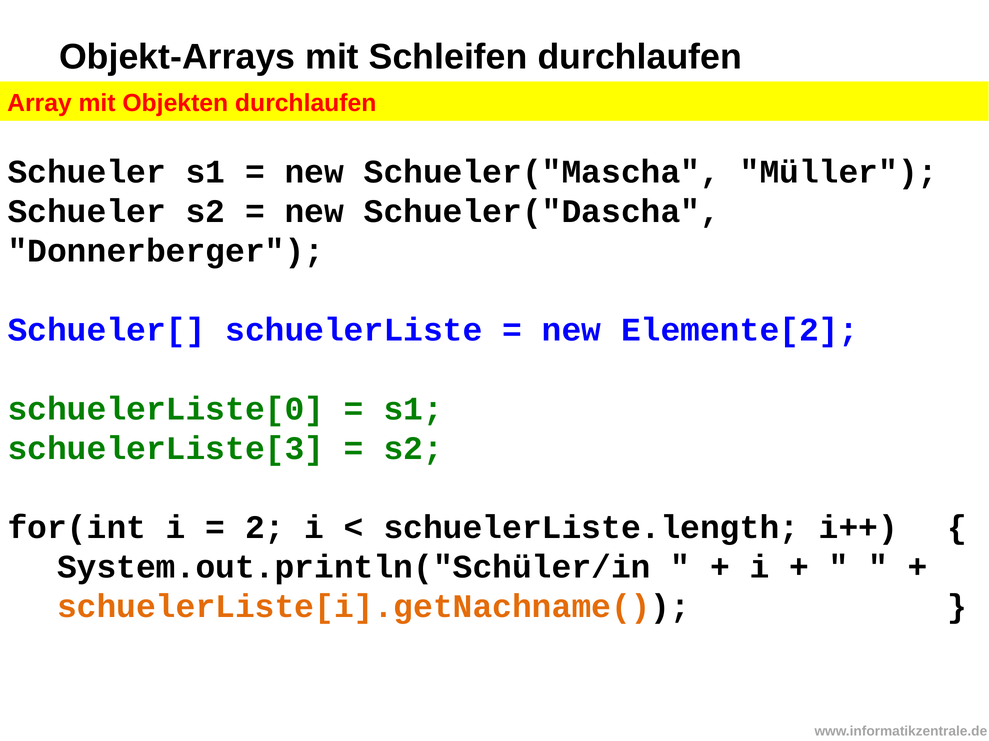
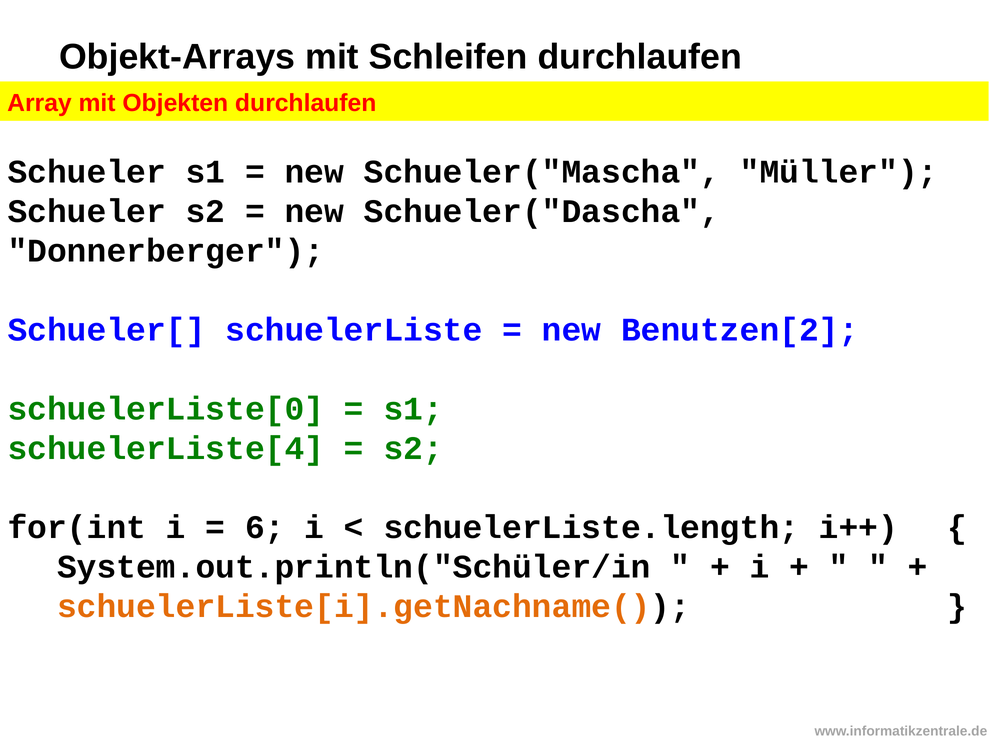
Elemente[2: Elemente[2 -> Benutzen[2 (740, 330)
schuelerListe[3: schuelerListe[3 -> schuelerListe[4 (166, 449)
2: 2 -> 6 (265, 528)
